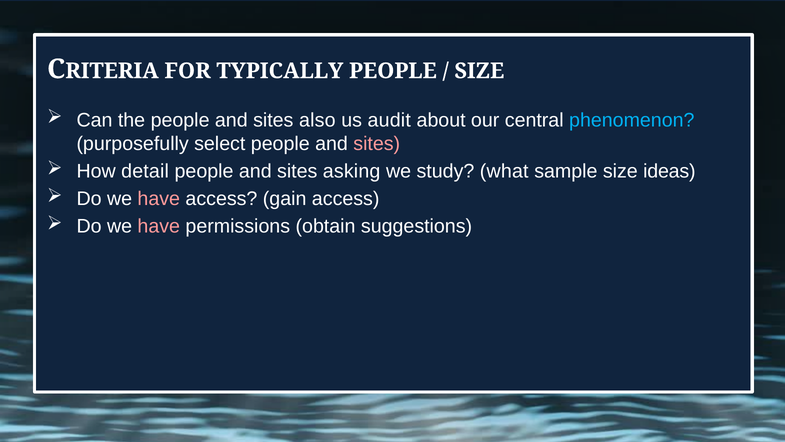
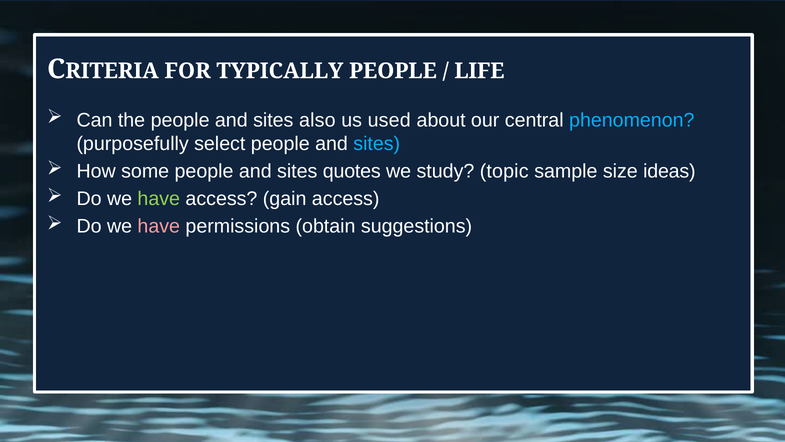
SIZE: SIZE -> LIFE (479, 71)
audit: audit -> used (389, 120)
sites colour: pink -> light blue (377, 144)
detail: detail -> some (145, 171)
asking: asking -> quotes (352, 171)
what: what -> topic (504, 171)
have colour: pink -> light green (159, 199)
